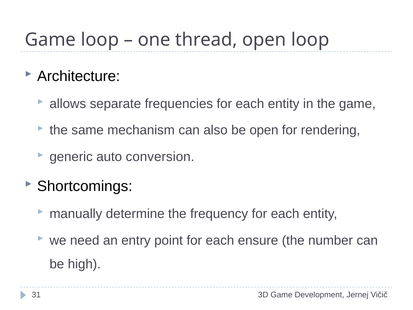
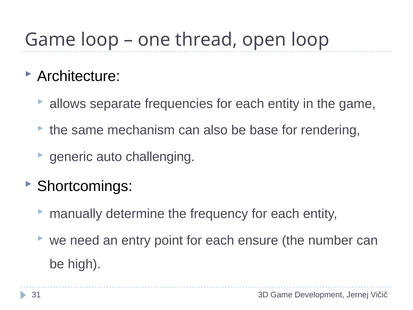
be open: open -> base (264, 130)
conversion: conversion -> challenging (160, 157)
